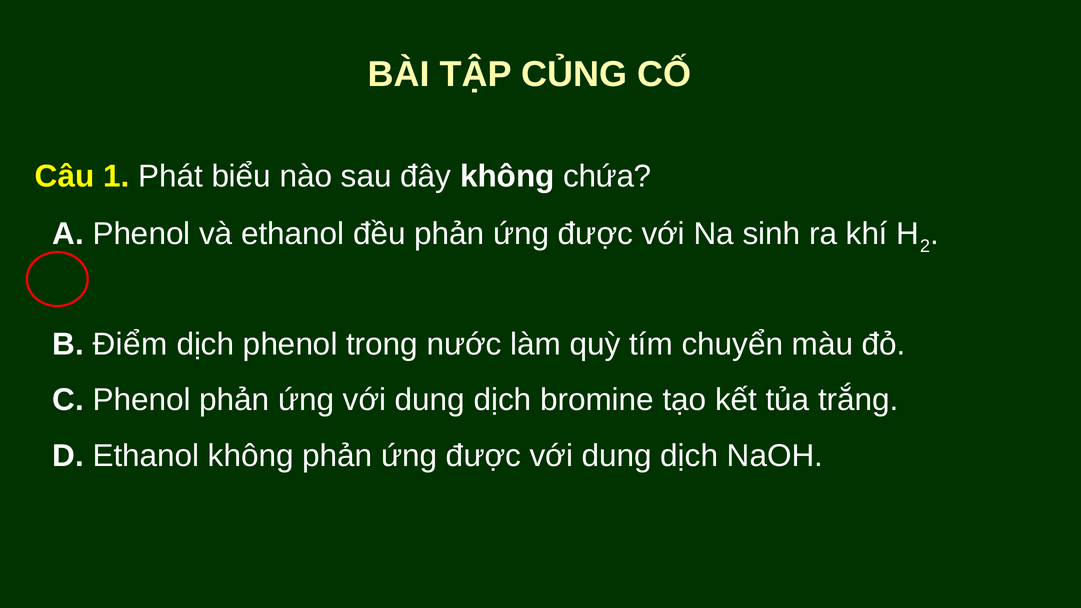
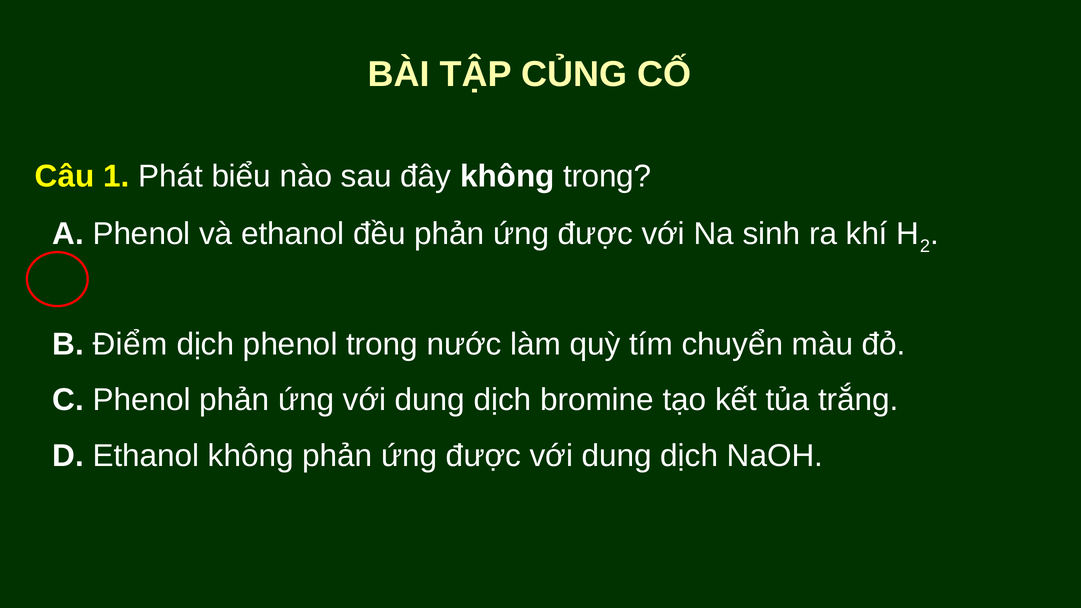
không chứa: chứa -> trong (607, 176)
